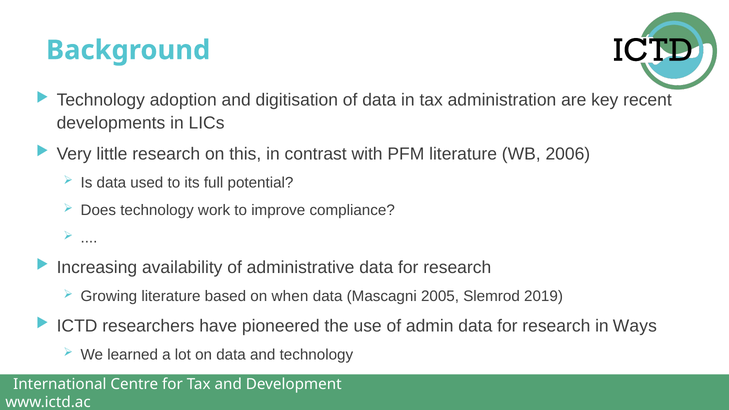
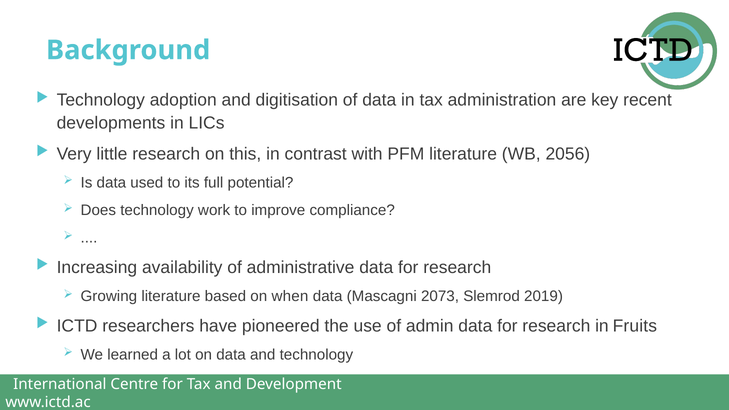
2006: 2006 -> 2056 (568, 154)
2005: 2005 -> 2073 (440, 296)
Ways: Ways -> Fruits (635, 326)
